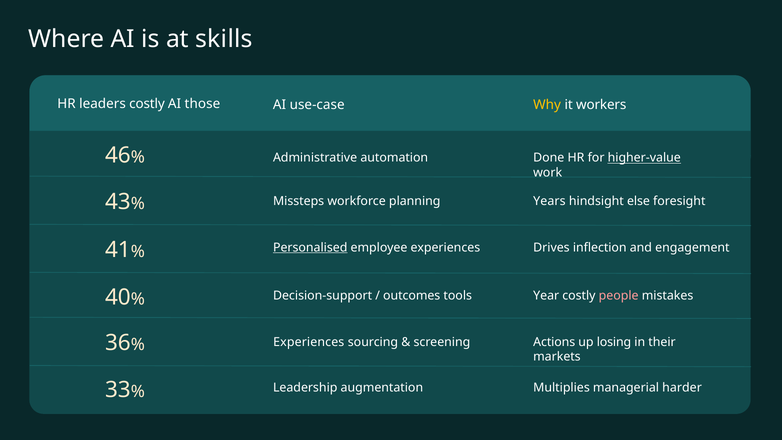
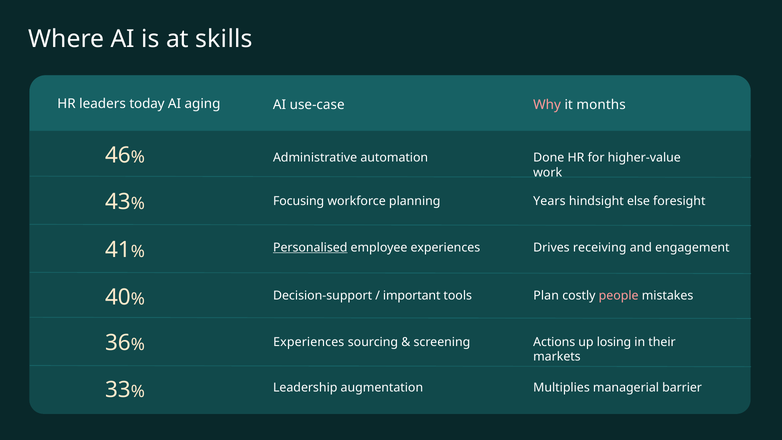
leaders costly: costly -> today (147, 104)
those: those -> aging (202, 104)
Why colour: yellow -> pink (547, 105)
workers: workers -> months (601, 105)
higher-value underline: present -> none (644, 158)
Missteps: Missteps -> Focusing (299, 201)
inflection: inflection -> receiving (600, 247)
outcomes: outcomes -> important (412, 296)
Year: Year -> Plan (546, 296)
harder: harder -> barrier (682, 388)
